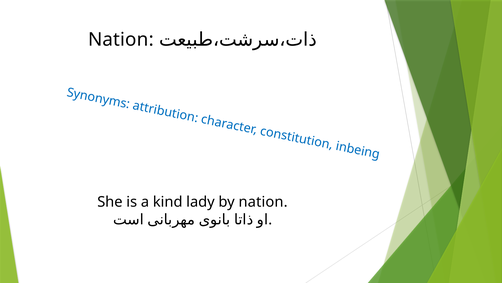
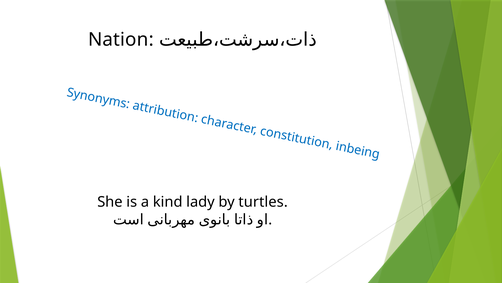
by nation: nation -> turtles (263, 202)
